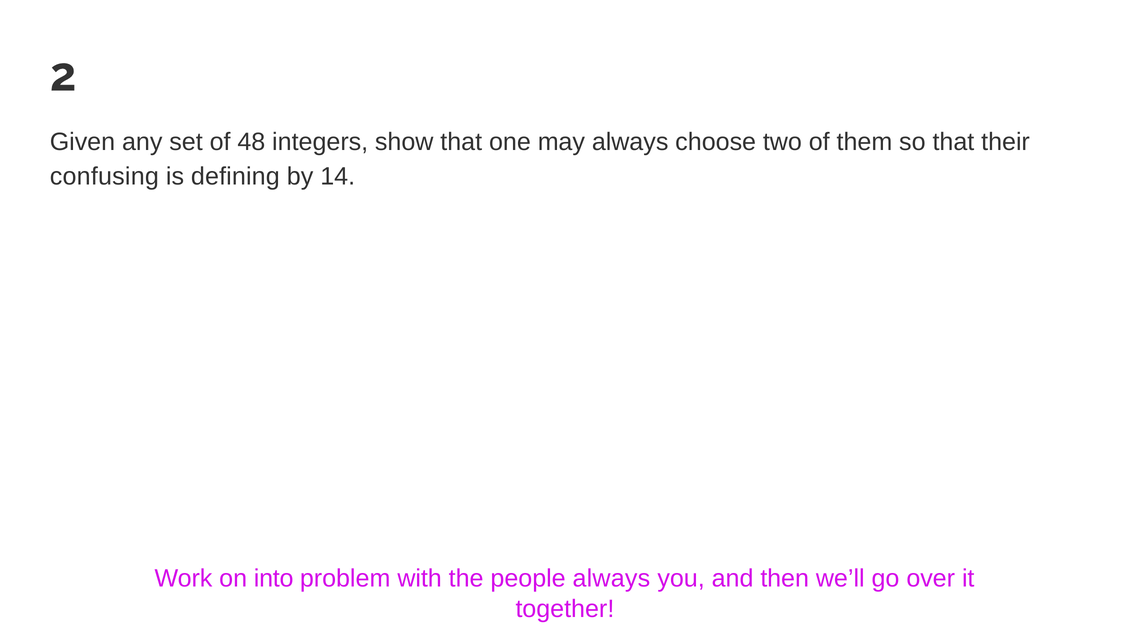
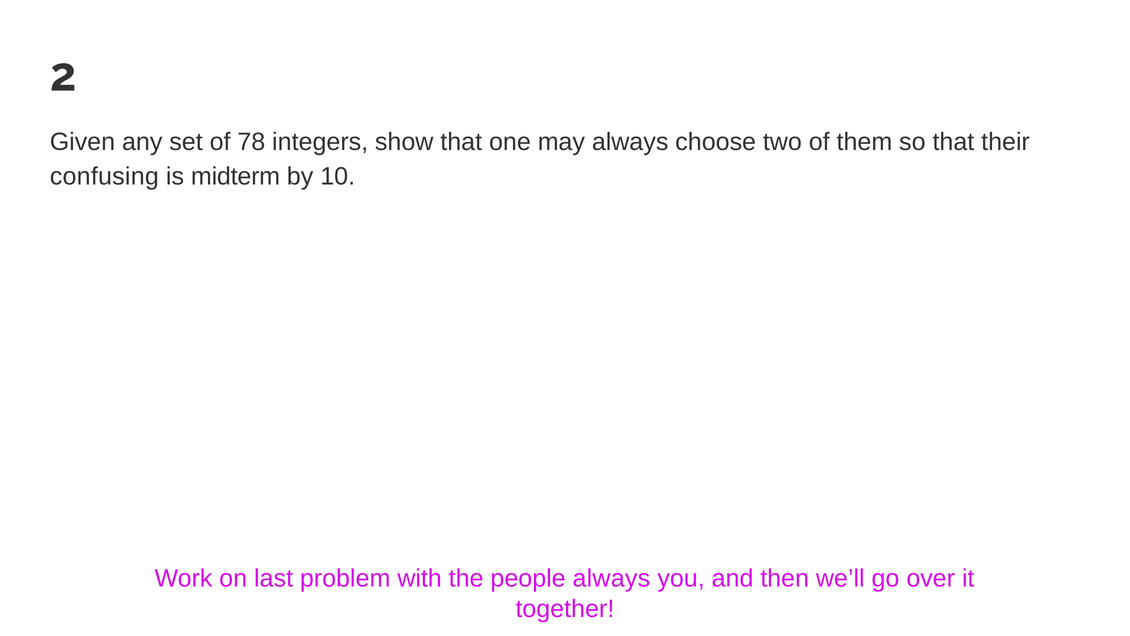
48: 48 -> 78 (251, 142)
defining: defining -> midterm (236, 176)
14: 14 -> 10 (338, 176)
into: into -> last (274, 578)
